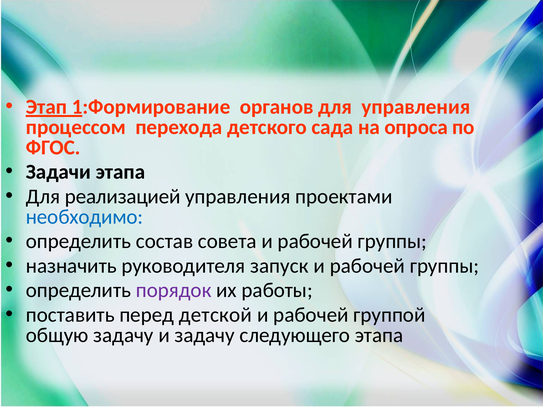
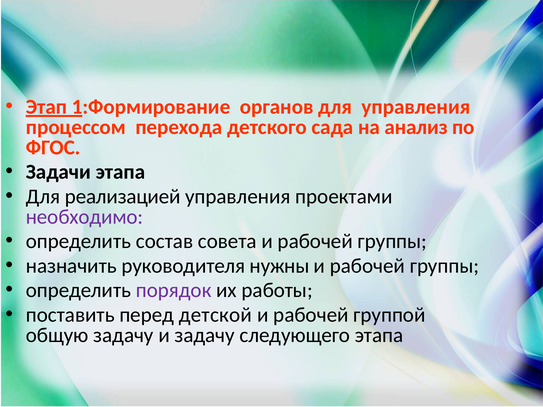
опроса: опроса -> анализ (416, 127)
необходимо colour: blue -> purple (85, 217)
запуск: запуск -> нужны (280, 266)
